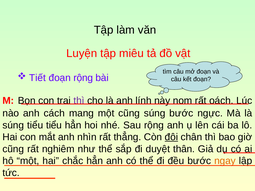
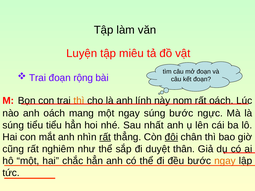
Tiết: Tiết -> Trai (38, 78)
thì colour: purple -> orange (79, 101)
anh cách: cách -> oách (54, 113)
một cũng: cũng -> ngay (129, 113)
Sau rộng: rộng -> nhất (154, 125)
rất underline: none -> present (105, 137)
